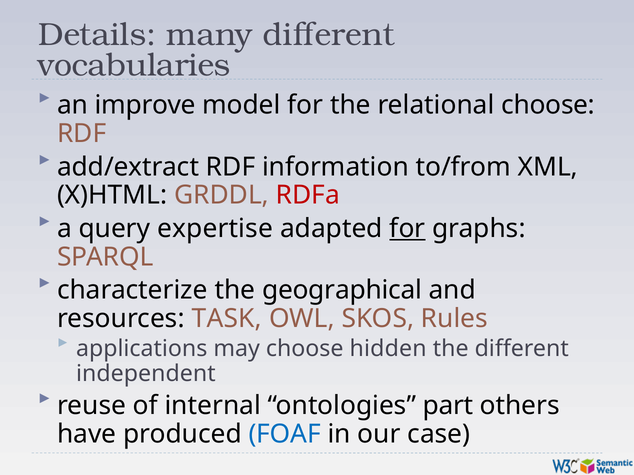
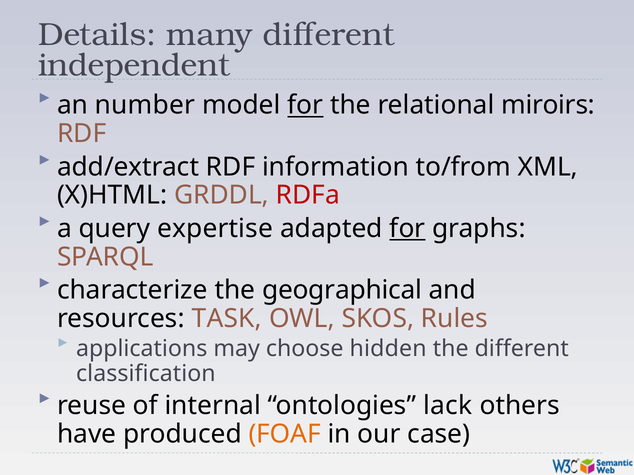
vocabularies: vocabularies -> independent (134, 66)
improve: improve -> number (145, 105)
for underline: none -> present (305, 105)
relational choose: choose -> miroirs (548, 105)
independent: independent -> classification (146, 374)
part: part -> lack (448, 406)
FOAF colour: blue -> orange (285, 434)
